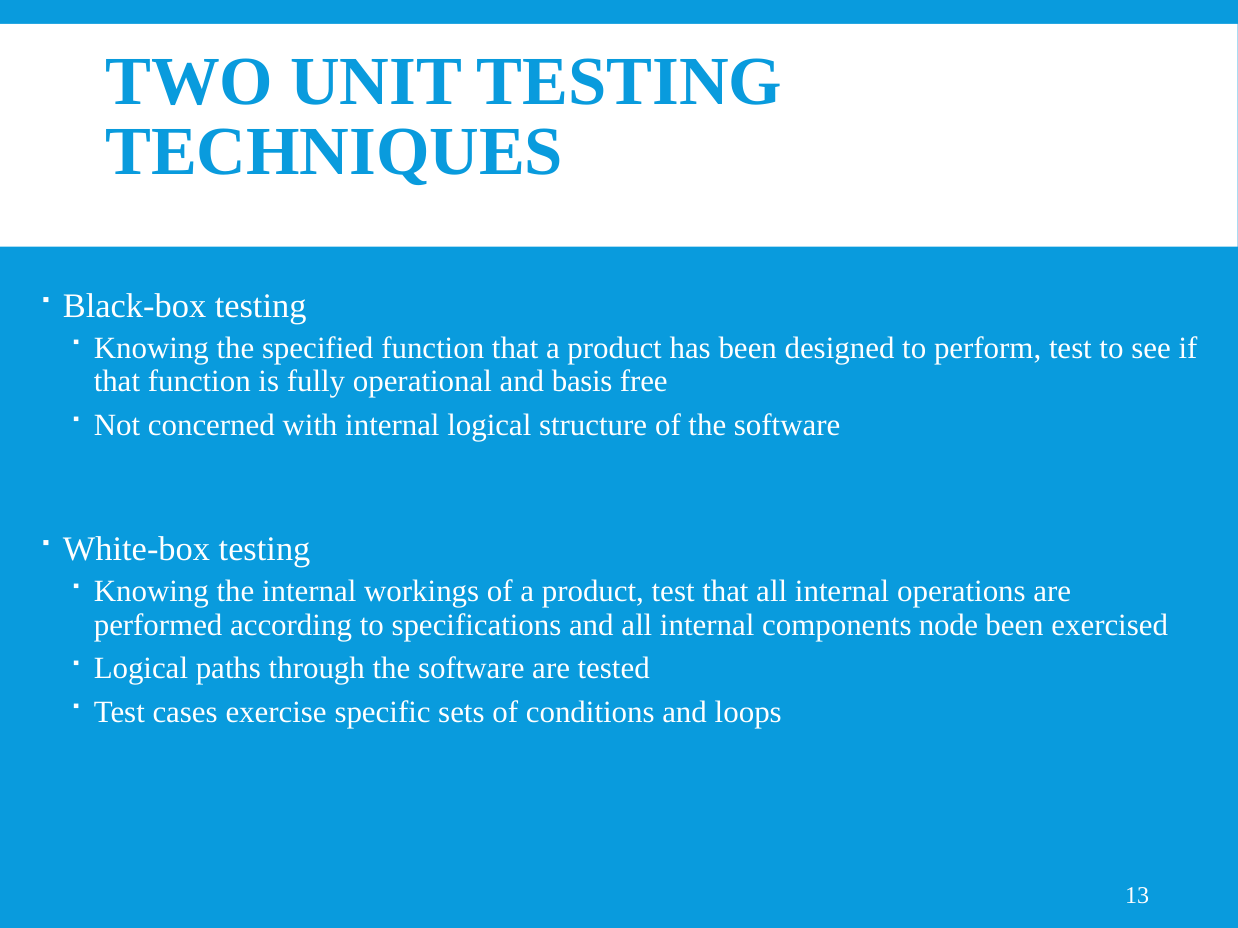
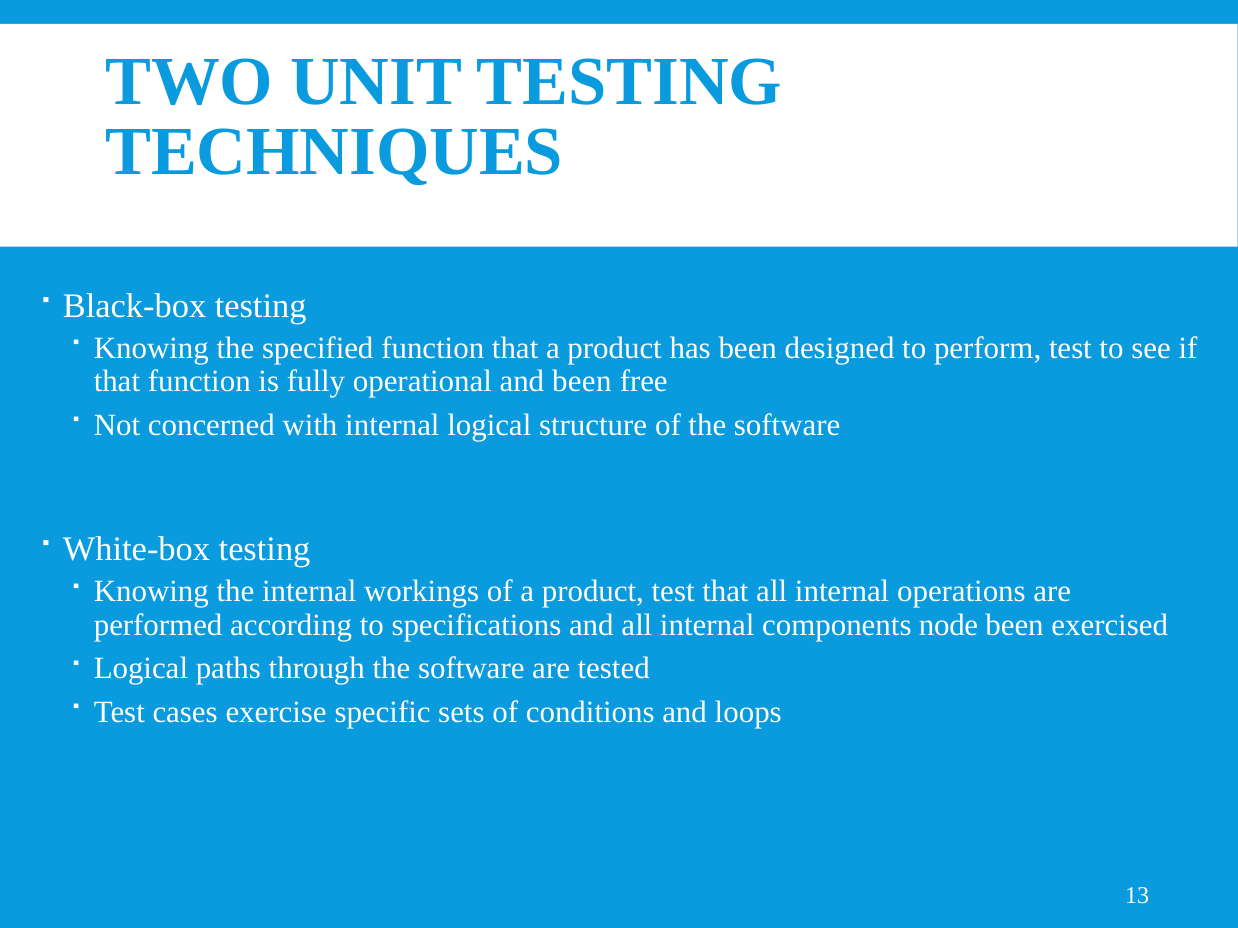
and basis: basis -> been (582, 382)
